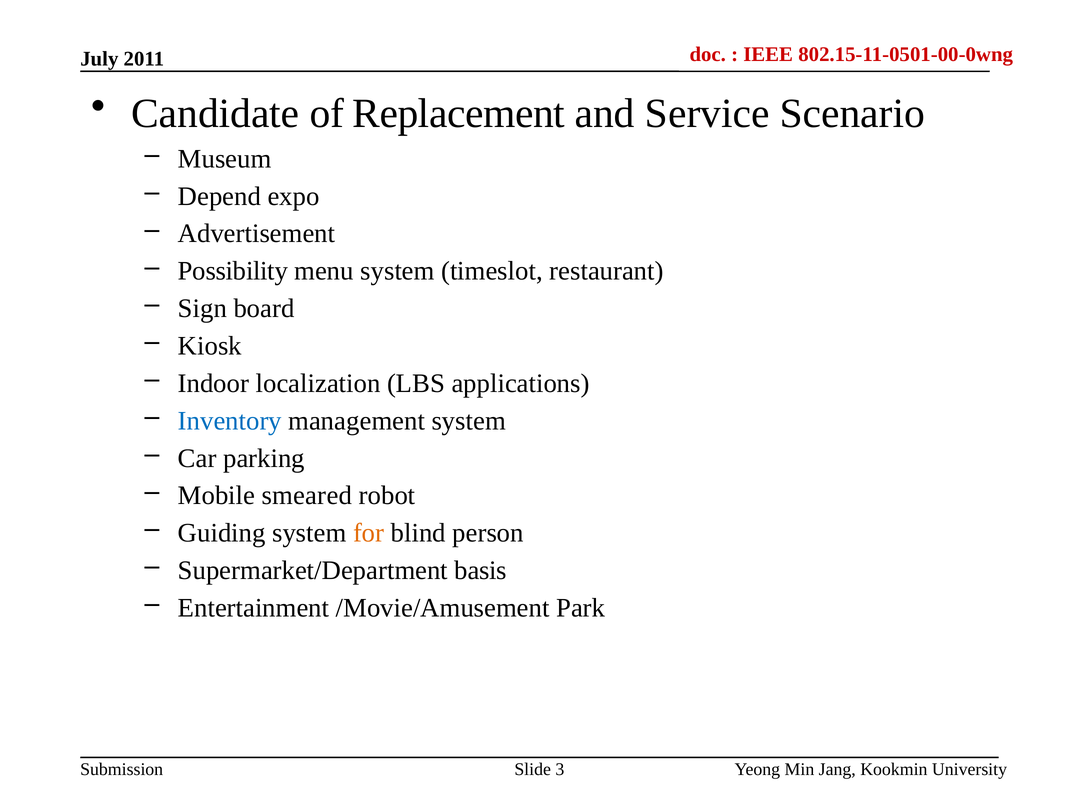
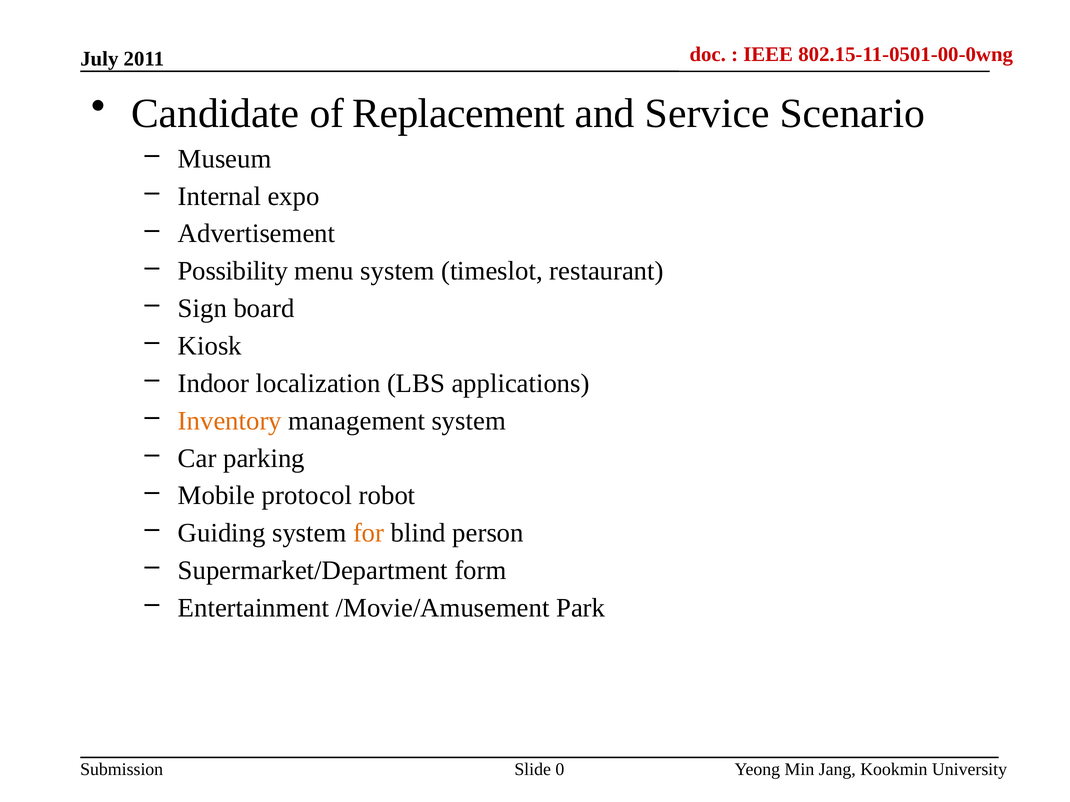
Depend: Depend -> Internal (219, 196)
Inventory colour: blue -> orange (230, 421)
smeared: smeared -> protocol (307, 496)
basis: basis -> form (480, 571)
3: 3 -> 0 (560, 770)
